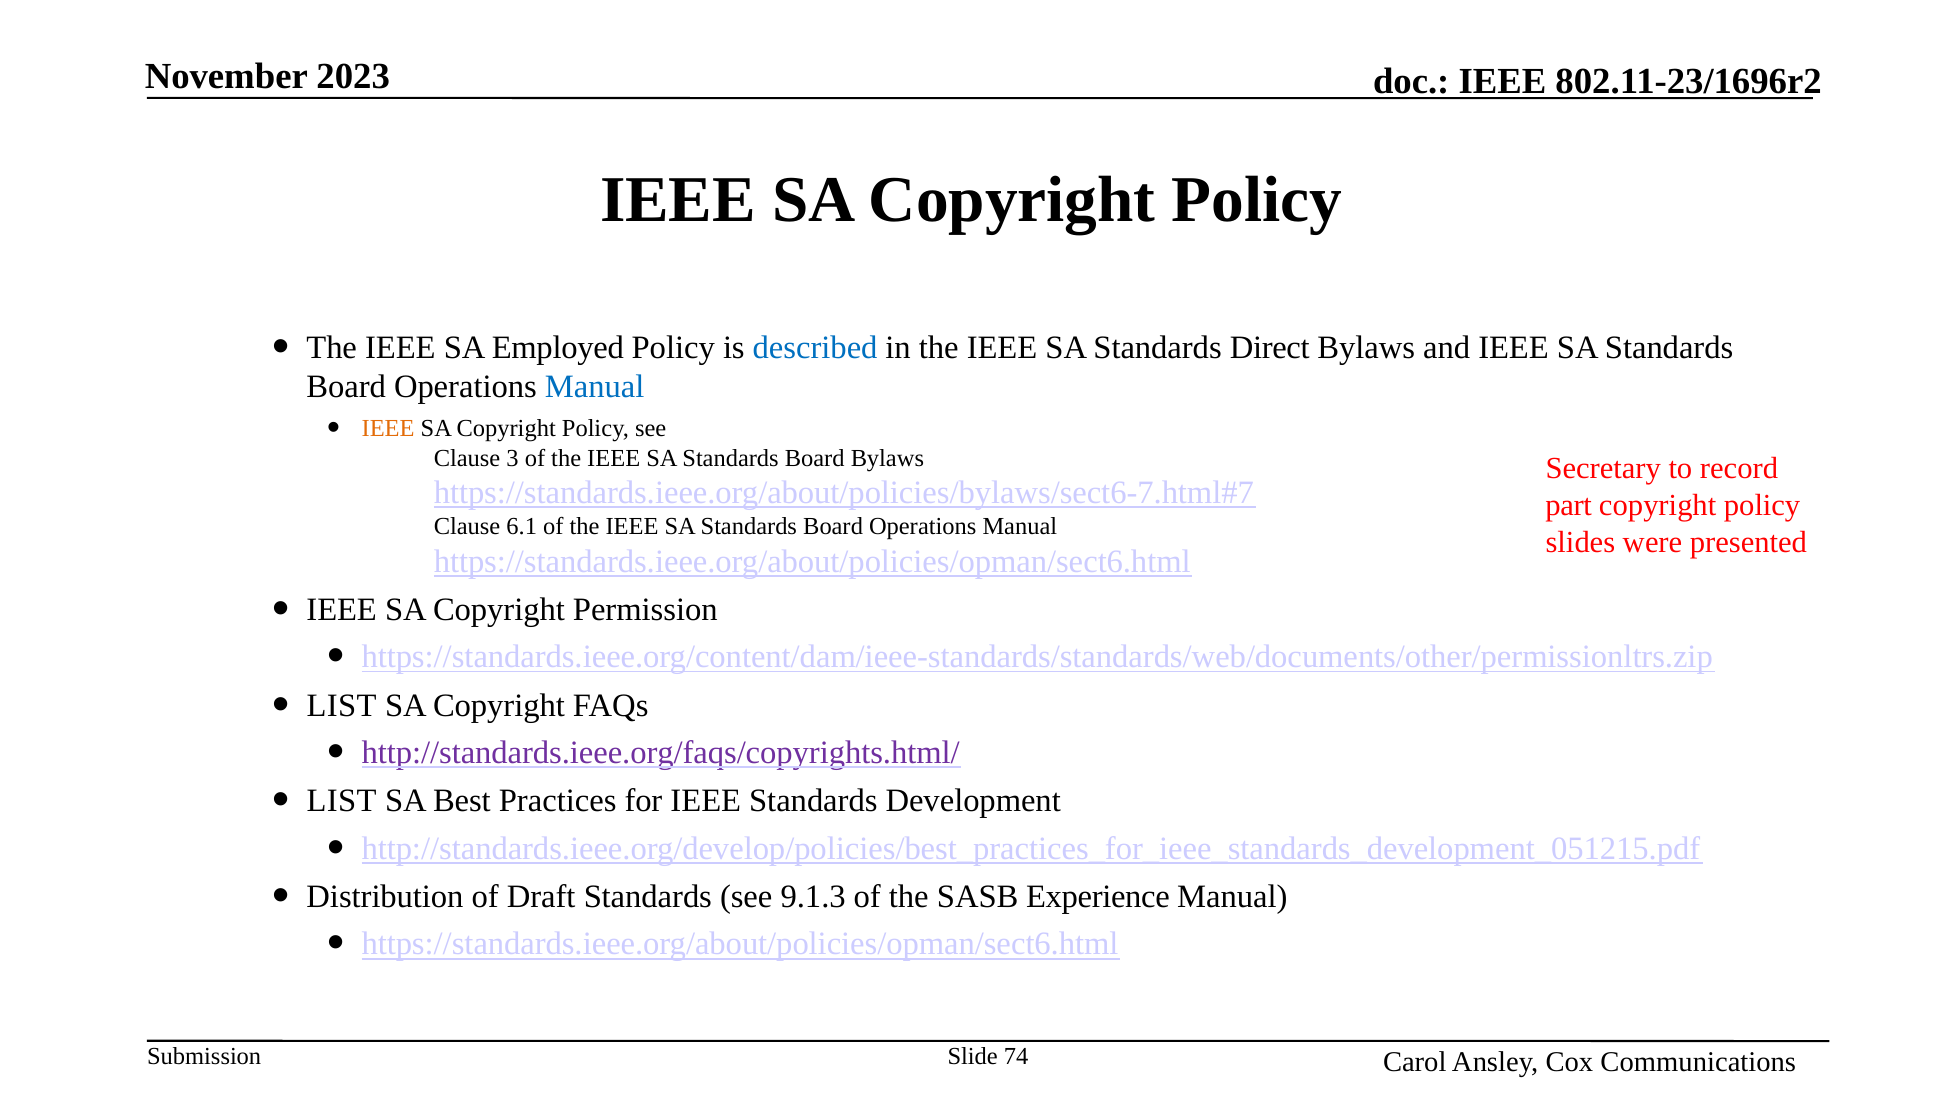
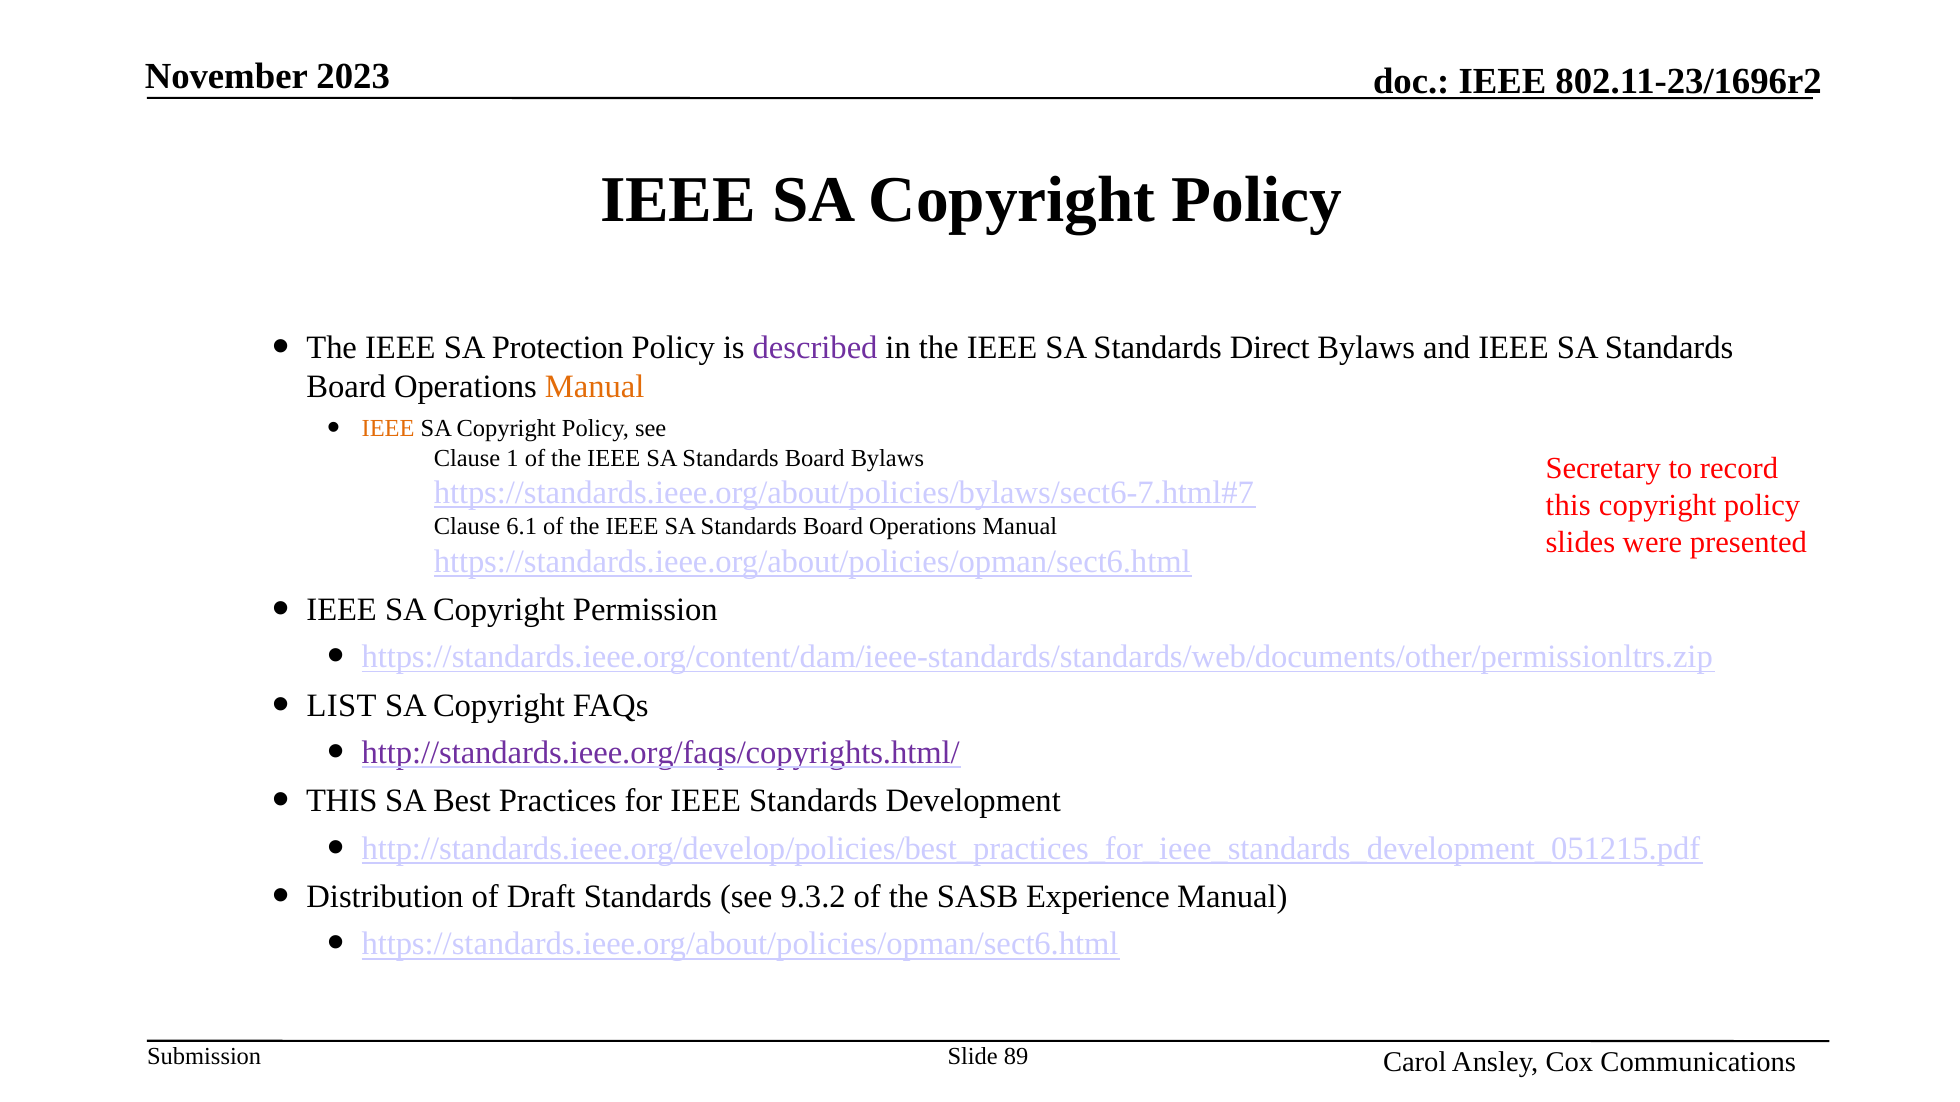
Employed: Employed -> Protection (558, 348)
described colour: blue -> purple (815, 348)
Manual colour: blue -> orange (595, 387)
3: 3 -> 1 (513, 458)
part: part -> this (1568, 505)
LIST: LIST -> THIS (342, 801)
9.1.3: 9.1.3 -> 9.3.2 (813, 897)
74: 74 -> 89 (1016, 1057)
